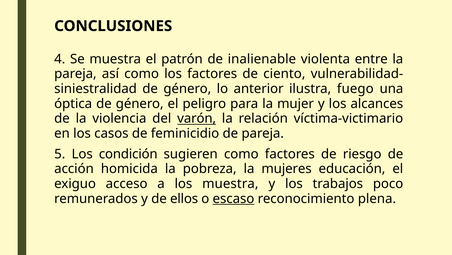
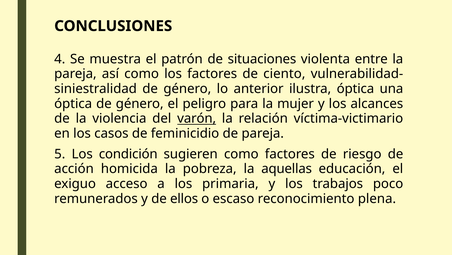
inalienable: inalienable -> situaciones (262, 59)
ilustra fuego: fuego -> óptica (355, 89)
mujeres: mujeres -> aquellas (287, 168)
los muestra: muestra -> primaria (230, 183)
escaso underline: present -> none (233, 198)
